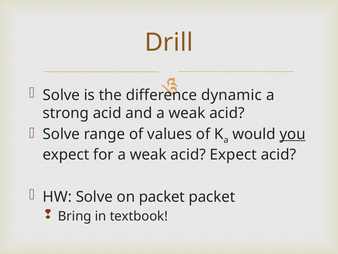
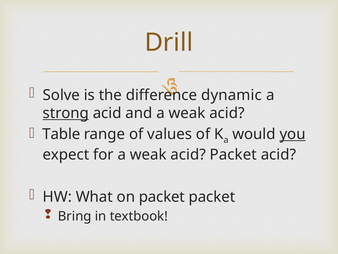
strong underline: none -> present (66, 113)
Solve: Solve -> Table (61, 134)
acid Expect: Expect -> Packet (233, 154)
HW Solve: Solve -> What (94, 197)
